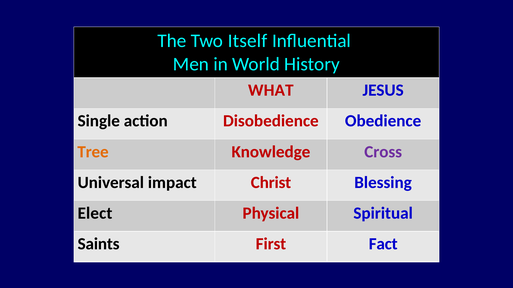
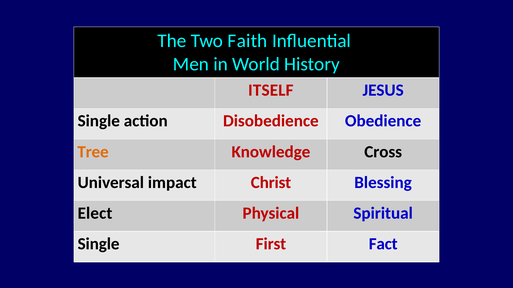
Itself: Itself -> Faith (248, 41)
WHAT: WHAT -> ITSELF (271, 90)
Cross colour: purple -> black (383, 152)
Saints: Saints -> Single (99, 244)
